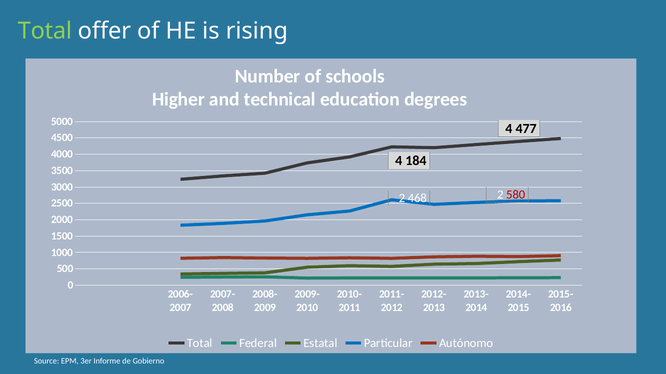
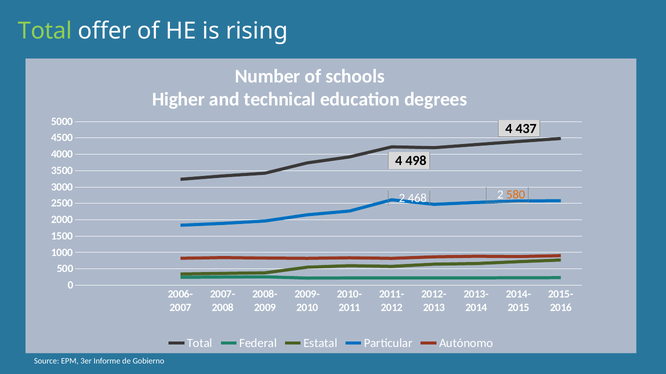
477: 477 -> 437 (526, 129)
184: 184 -> 498 (416, 161)
580 colour: red -> orange (516, 195)
